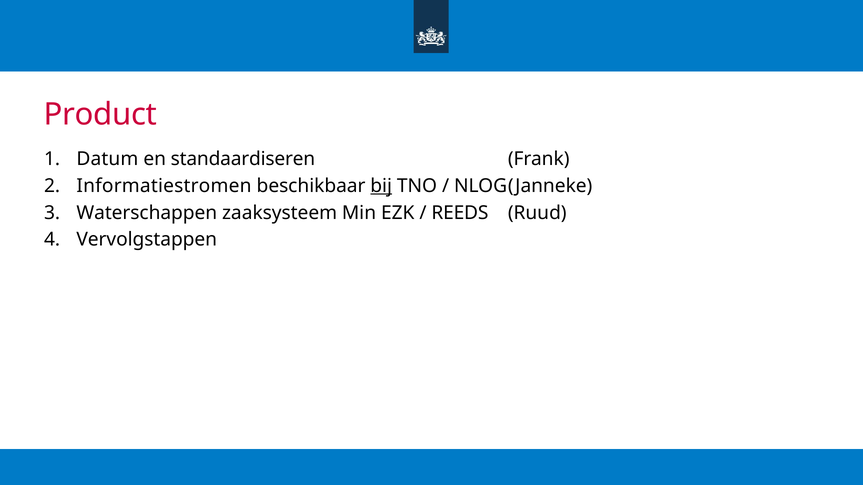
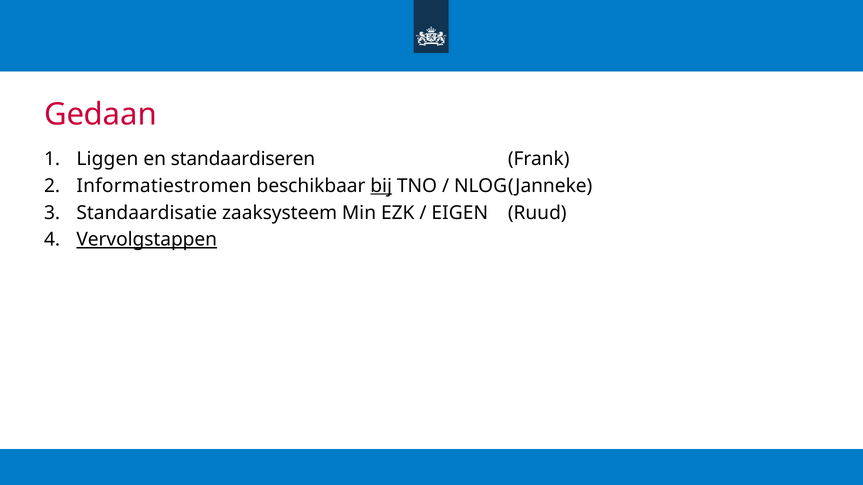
Product: Product -> Gedaan (100, 114)
Datum: Datum -> Liggen (107, 159)
Waterschappen: Waterschappen -> Standaardisatie (147, 213)
REEDS: REEDS -> EIGEN (460, 213)
Vervolgstappen underline: none -> present (147, 240)
